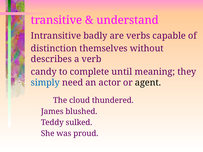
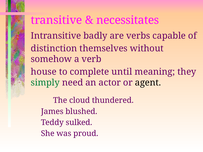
understand: understand -> necessitates (128, 20)
describes: describes -> somehow (51, 59)
candy: candy -> house (44, 72)
simply colour: blue -> green (45, 83)
